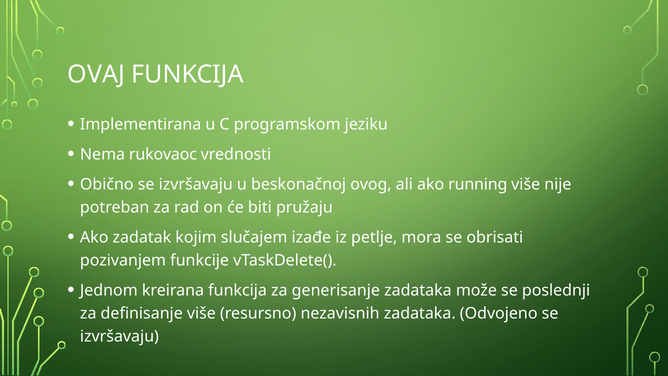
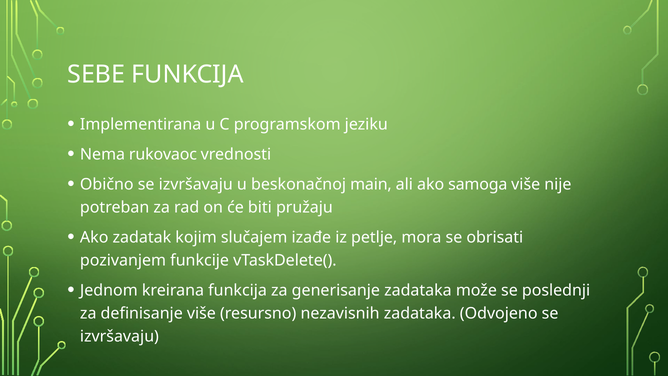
OVAJ: OVAJ -> SEBE (96, 74)
ovog: ovog -> main (371, 184)
running: running -> samoga (478, 184)
